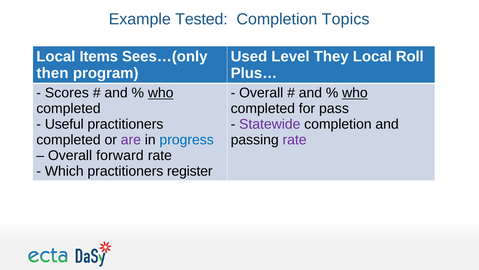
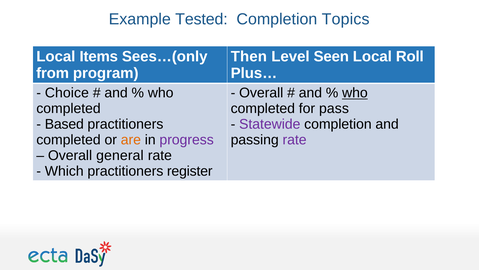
Used: Used -> Then (249, 56)
They: They -> Seen (331, 56)
then: then -> from (53, 73)
Scores: Scores -> Choice (67, 93)
who underline: present -> none (161, 93)
Useful: Useful -> Based (64, 124)
are colour: purple -> orange (131, 140)
progress colour: blue -> purple (187, 140)
forward: forward -> general (120, 155)
